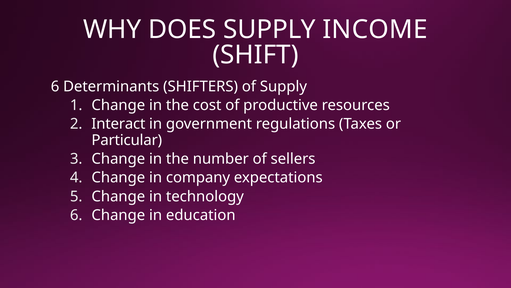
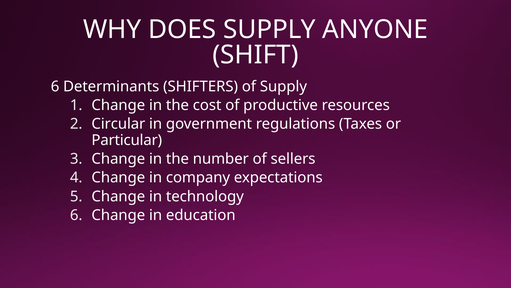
INCOME: INCOME -> ANYONE (375, 29)
Interact: Interact -> Circular (118, 124)
